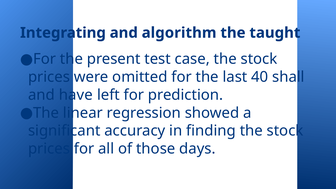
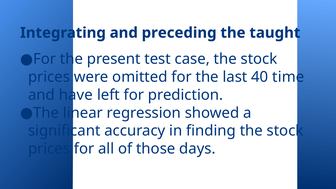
algorithm: algorithm -> preceding (179, 33)
shall: shall -> time (288, 77)
